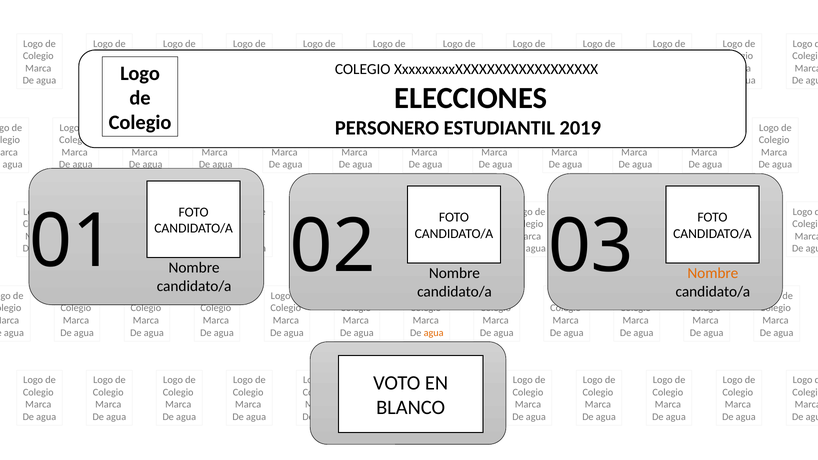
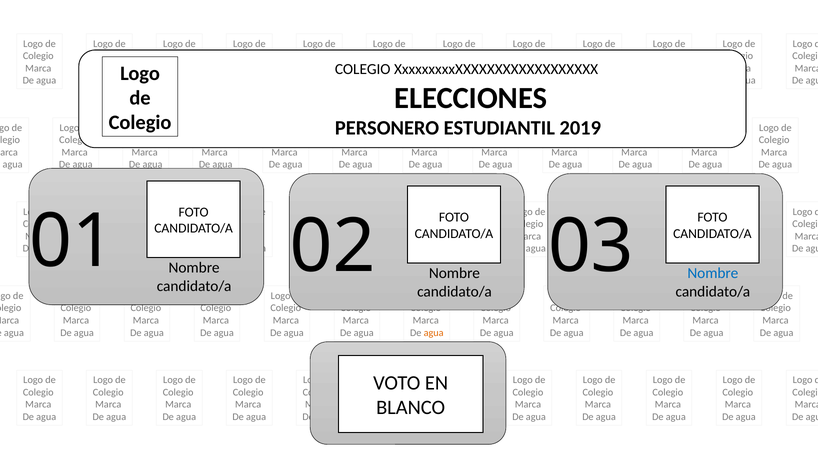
Nombre colour: orange -> blue (713, 273)
